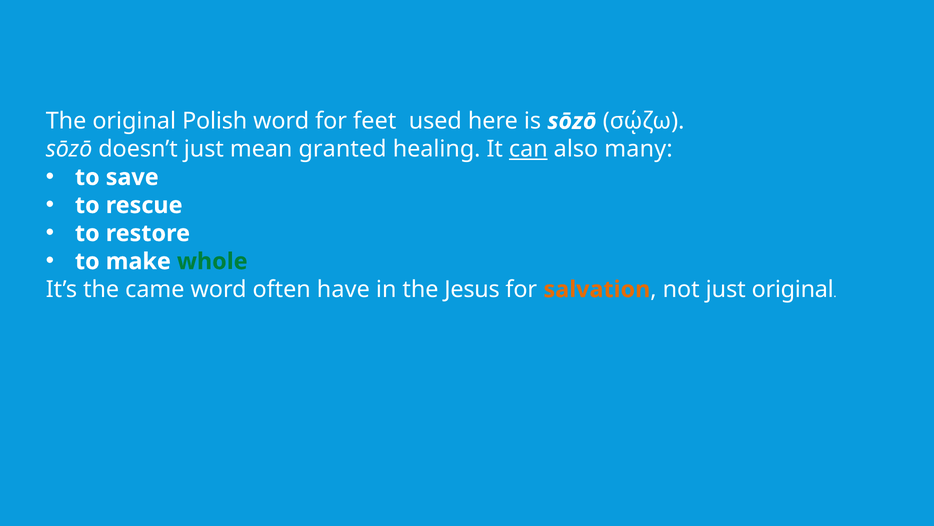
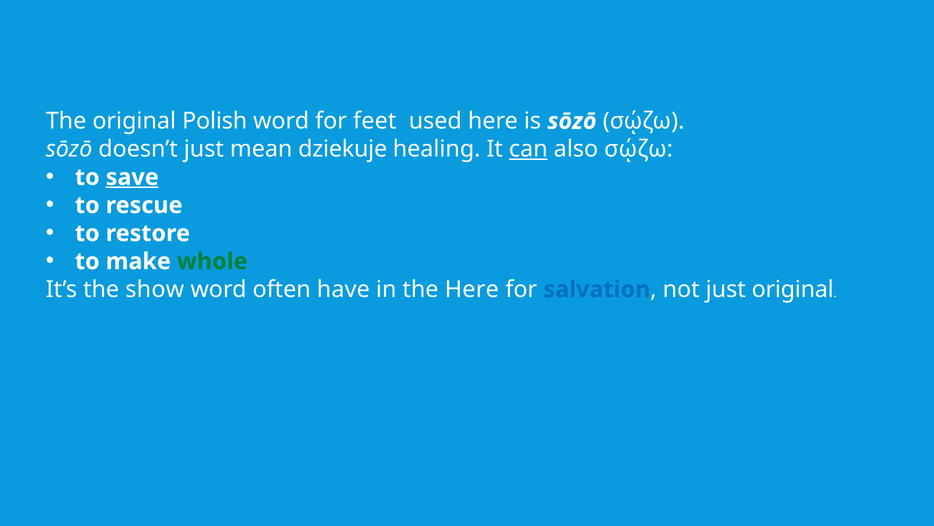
granted: granted -> dziekuje (343, 149)
also many: many -> σῴζω (639, 149)
save underline: none -> present (132, 177)
came: came -> show (155, 289)
the Jesus: Jesus -> Here (472, 289)
salvation colour: orange -> blue (597, 289)
